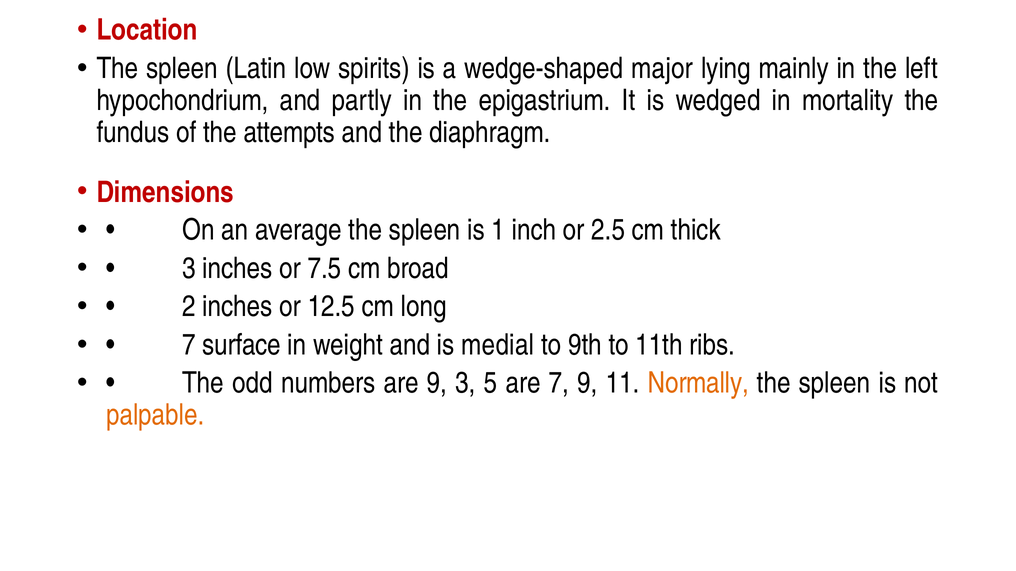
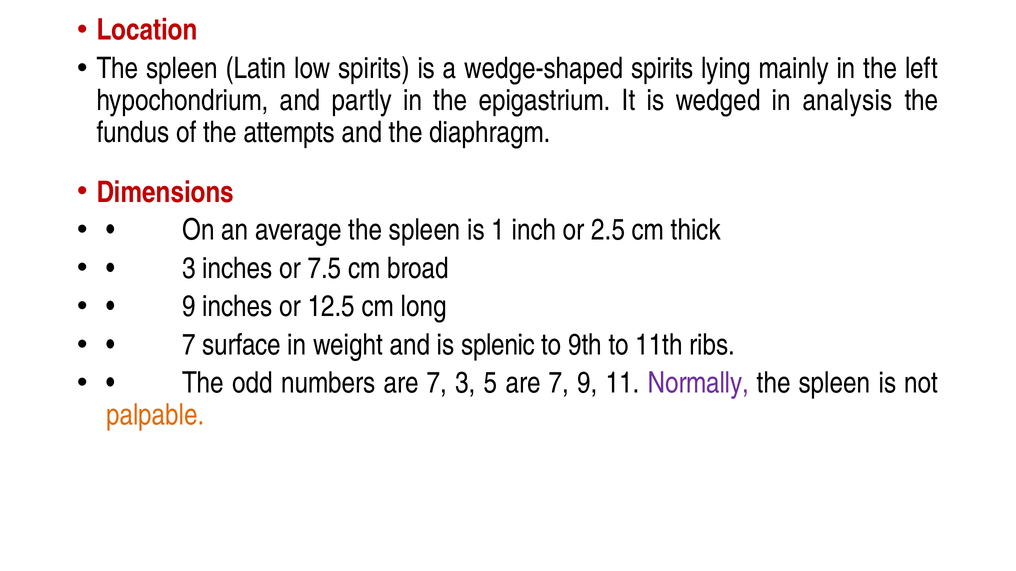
wedge-shaped major: major -> spirits (662, 68)
mortality: mortality -> analysis (847, 100)
2: 2 -> 9 (189, 307)
medial: medial -> splenic (498, 345)
numbers are 9: 9 -> 7 (437, 383)
Normally colour: orange -> purple (698, 383)
